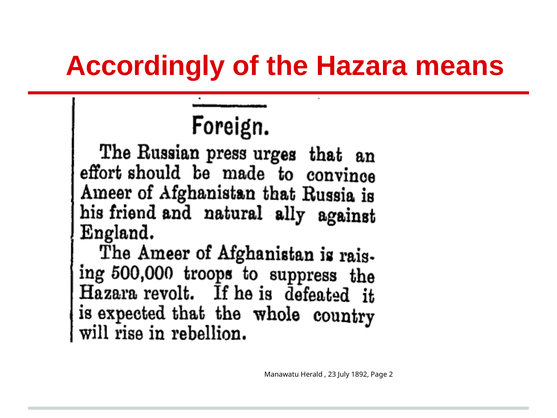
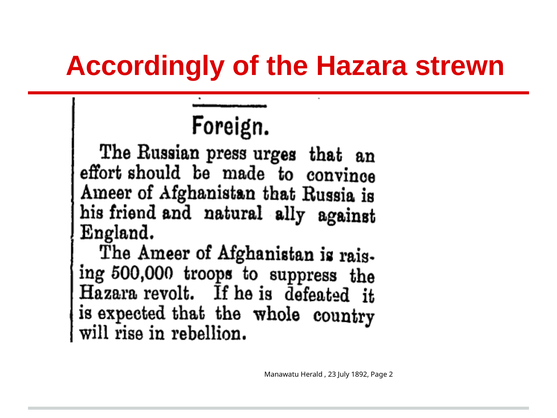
means: means -> strewn (460, 66)
